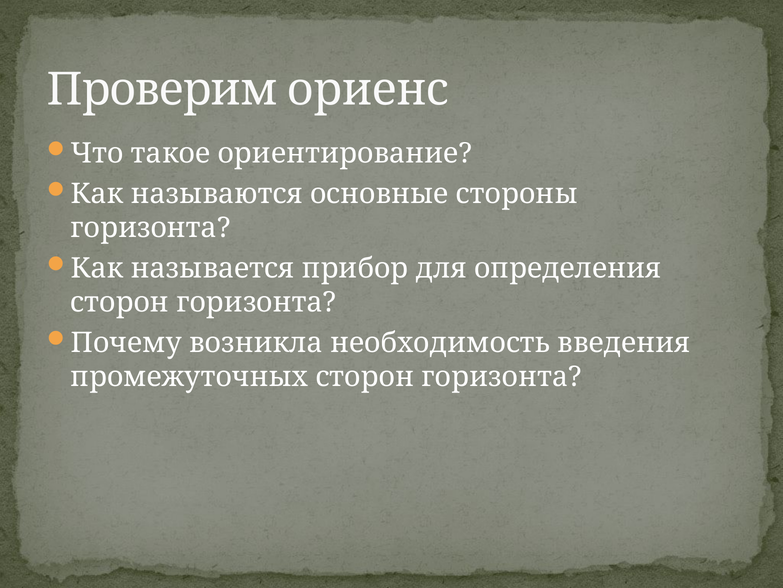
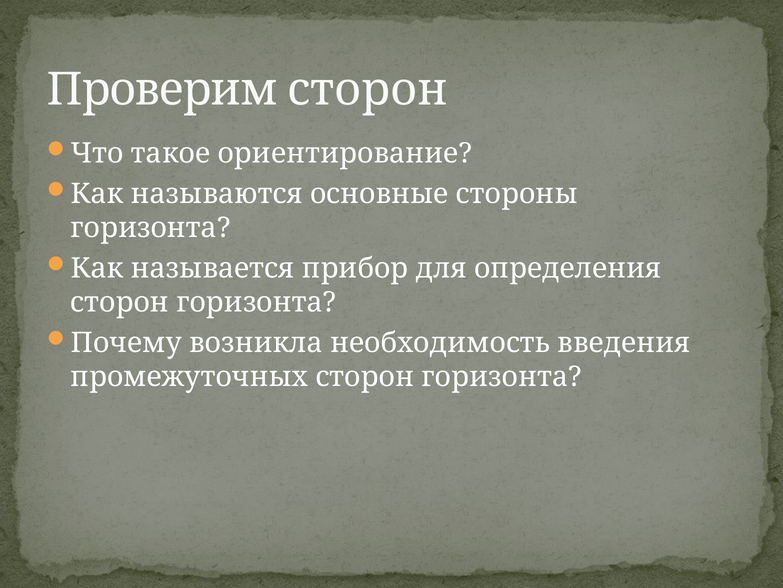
Проверим ориенс: ориенс -> сторон (368, 89)
